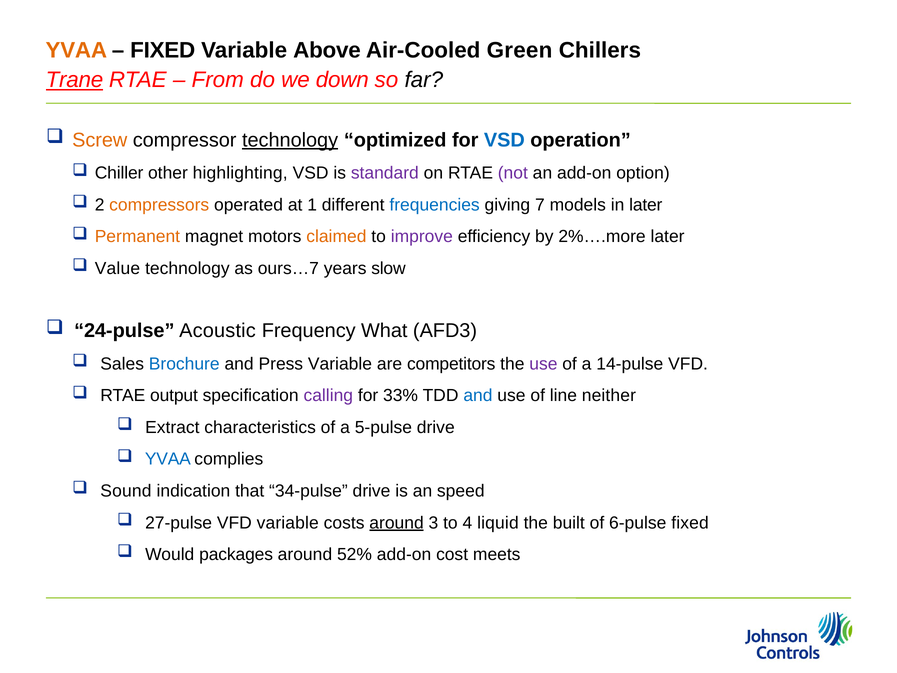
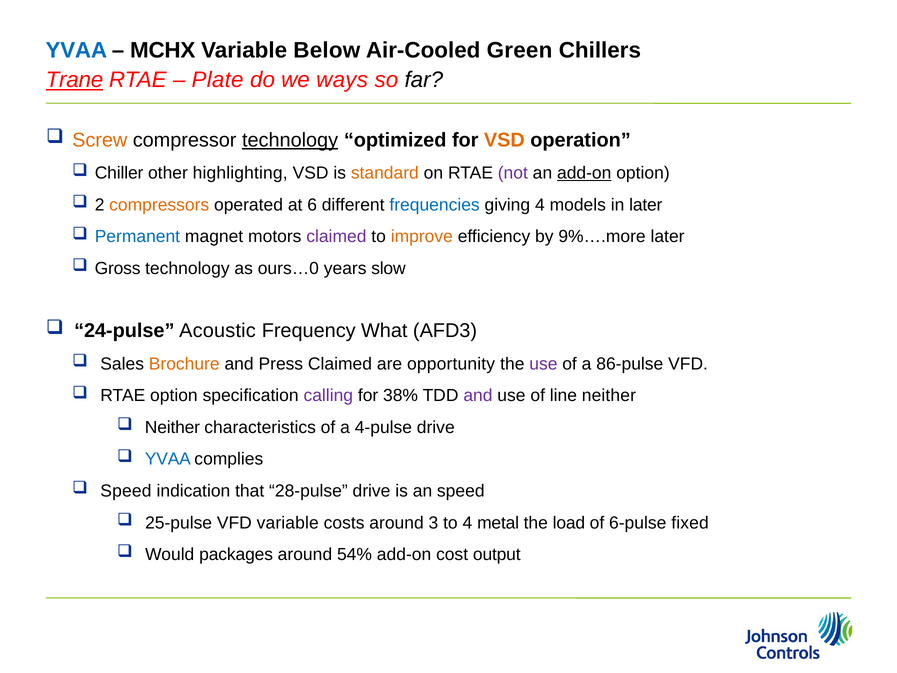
YVAA colour: orange -> blue (76, 50)
FIXED: FIXED -> MCHX (163, 50)
Above: Above -> Below (327, 50)
From: From -> Plate (218, 80)
down: down -> ways (342, 80)
VSD colour: blue -> orange (504, 140)
standard colour: purple -> orange (385, 173)
add-on underline: none -> present (584, 173)
1: 1 -> 6 (312, 205)
giving 7: 7 -> 4 (540, 205)
Permanent colour: orange -> blue (137, 237)
claimed colour: orange -> purple (336, 237)
improve colour: purple -> orange (422, 237)
2%….more: 2%….more -> 9%….more (602, 237)
Value: Value -> Gross (118, 268)
ours…7: ours…7 -> ours…0 (288, 268)
Brochure colour: blue -> orange (184, 364)
Press Variable: Variable -> Claimed (340, 364)
competitors: competitors -> opportunity (451, 364)
14-pulse: 14-pulse -> 86-pulse (630, 364)
RTAE output: output -> option (174, 396)
33%: 33% -> 38% (401, 396)
and colour: blue -> purple (478, 396)
Extract: Extract -> Neither (172, 427)
5-pulse: 5-pulse -> 4-pulse (383, 427)
Sound: Sound -> Speed (126, 491)
34-pulse: 34-pulse -> 28-pulse (308, 491)
27-pulse: 27-pulse -> 25-pulse (179, 523)
around underline: present -> none (397, 523)
liquid: liquid -> metal (498, 523)
built: built -> load (569, 523)
52%: 52% -> 54% (354, 554)
meets: meets -> output (497, 554)
